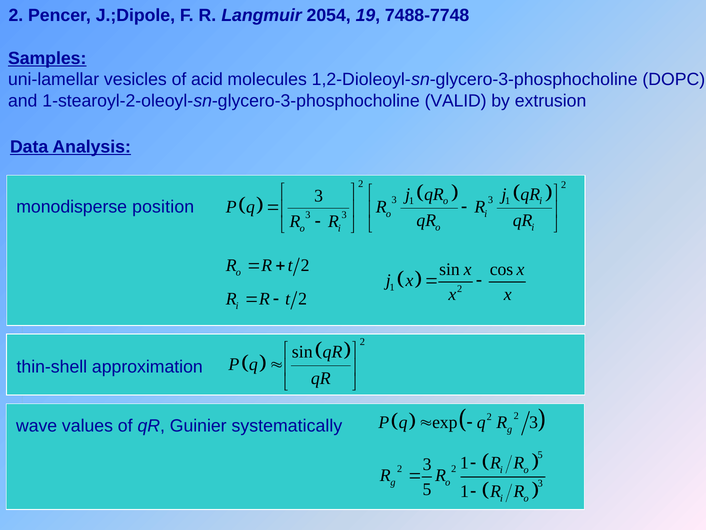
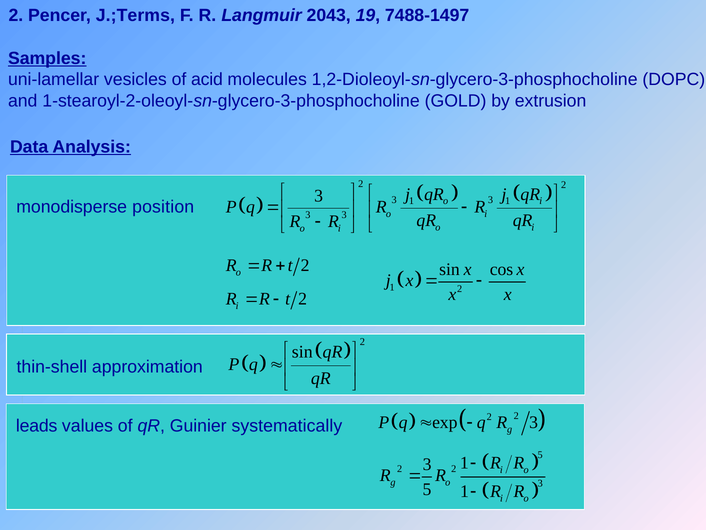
J.;Dipole: J.;Dipole -> J.;Terms (135, 15)
2054: 2054 -> 2043 (329, 15)
7488-7748: 7488-7748 -> 7488-1497 (427, 15)
VALID: VALID -> GOLD (456, 101)
wave: wave -> leads (37, 426)
